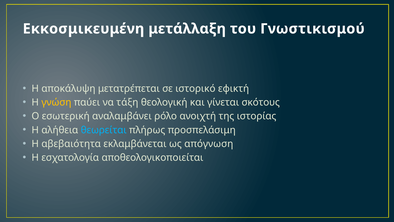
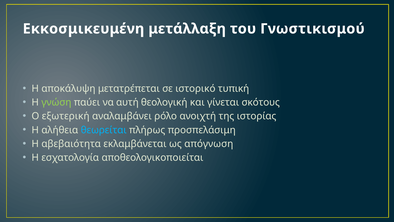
εφικτή: εφικτή -> τυπική (234, 88)
γνώση colour: yellow -> light green (56, 102)
τάξη: τάξη -> αυτή (127, 102)
εσωτερική: εσωτερική -> εξωτερική (66, 116)
